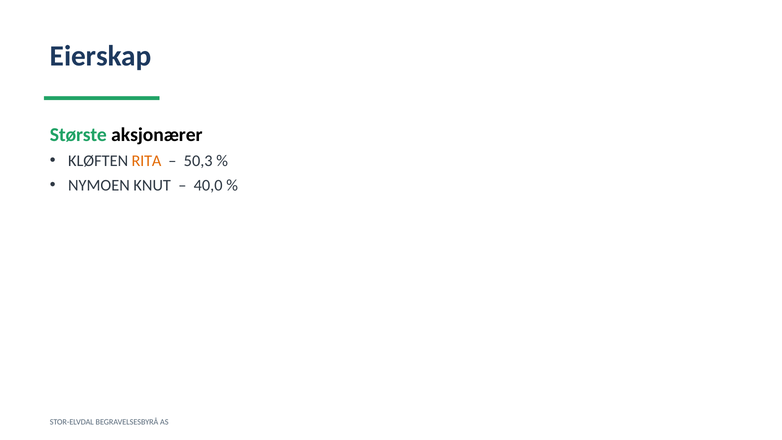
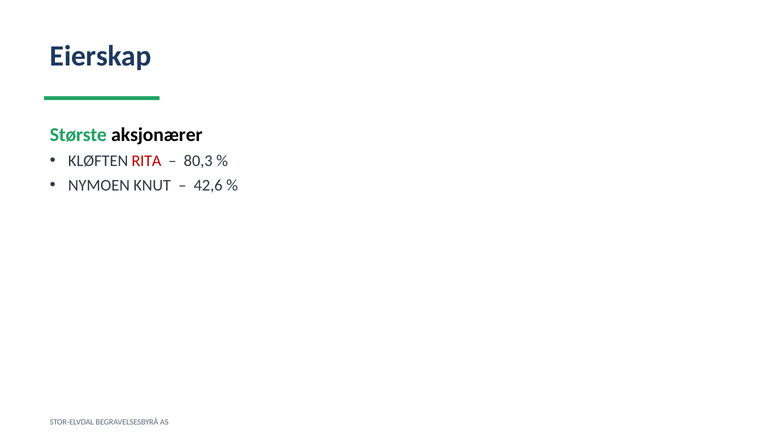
RITA colour: orange -> red (146, 161)
50,3: 50,3 -> 80,3 (198, 161)
40,0: 40,0 -> 42,6 (208, 185)
